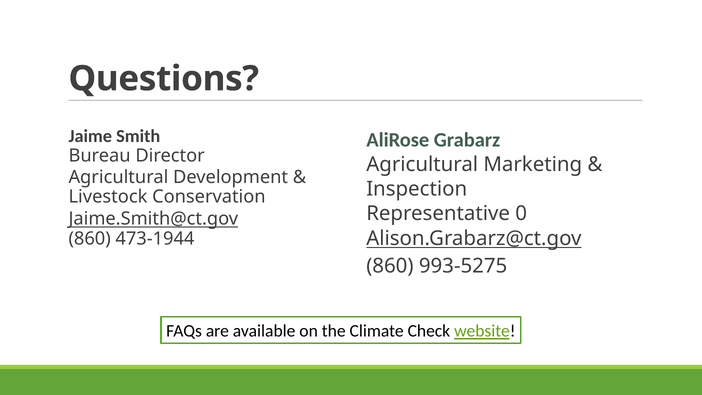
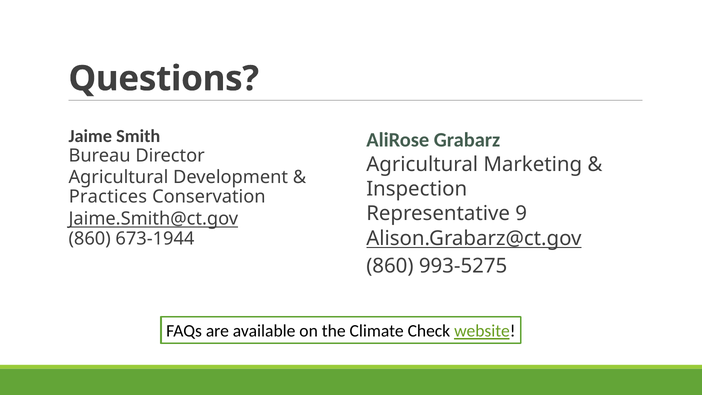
Livestock: Livestock -> Practices (108, 197)
0: 0 -> 9 (521, 214)
473-1944: 473-1944 -> 673-1944 (155, 239)
